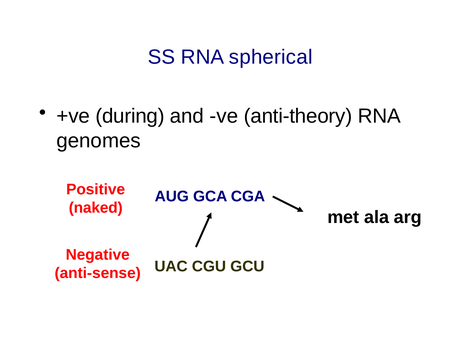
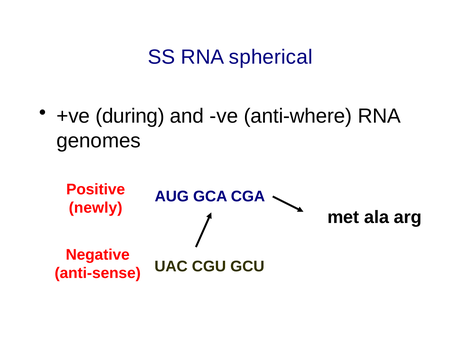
anti-theory: anti-theory -> anti-where (298, 116)
naked: naked -> newly (96, 208)
